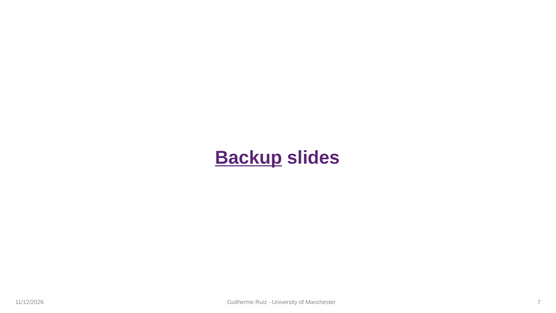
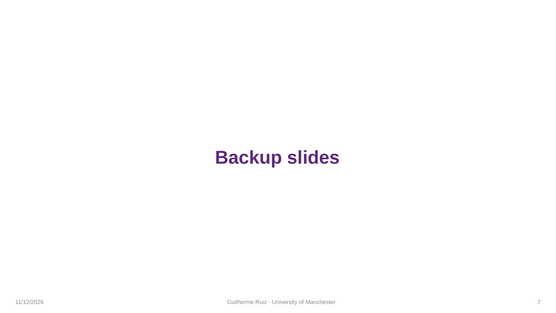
Backup underline: present -> none (249, 158)
